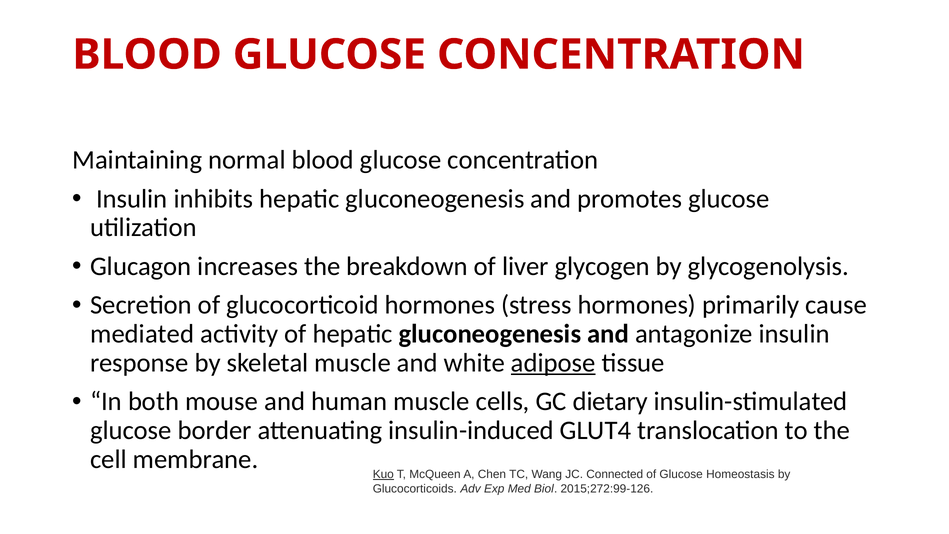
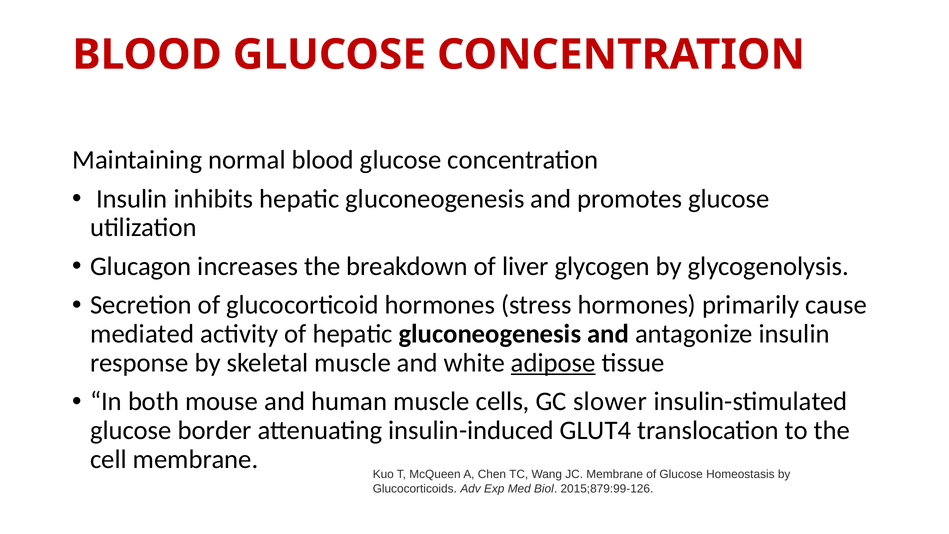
dietary: dietary -> slower (610, 402)
Kuo underline: present -> none (383, 474)
JC Connected: Connected -> Membrane (615, 474)
2015;272:99-126: 2015;272:99-126 -> 2015;879:99-126 (607, 488)
